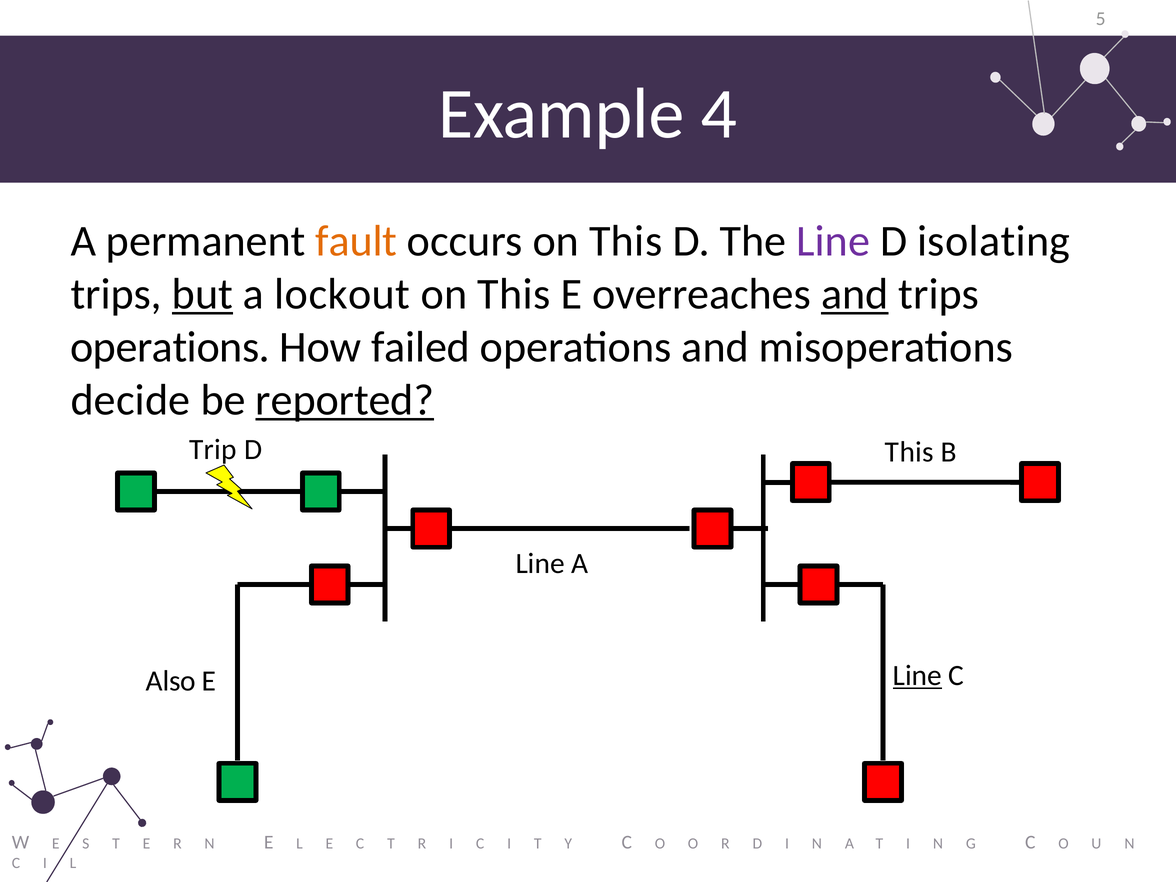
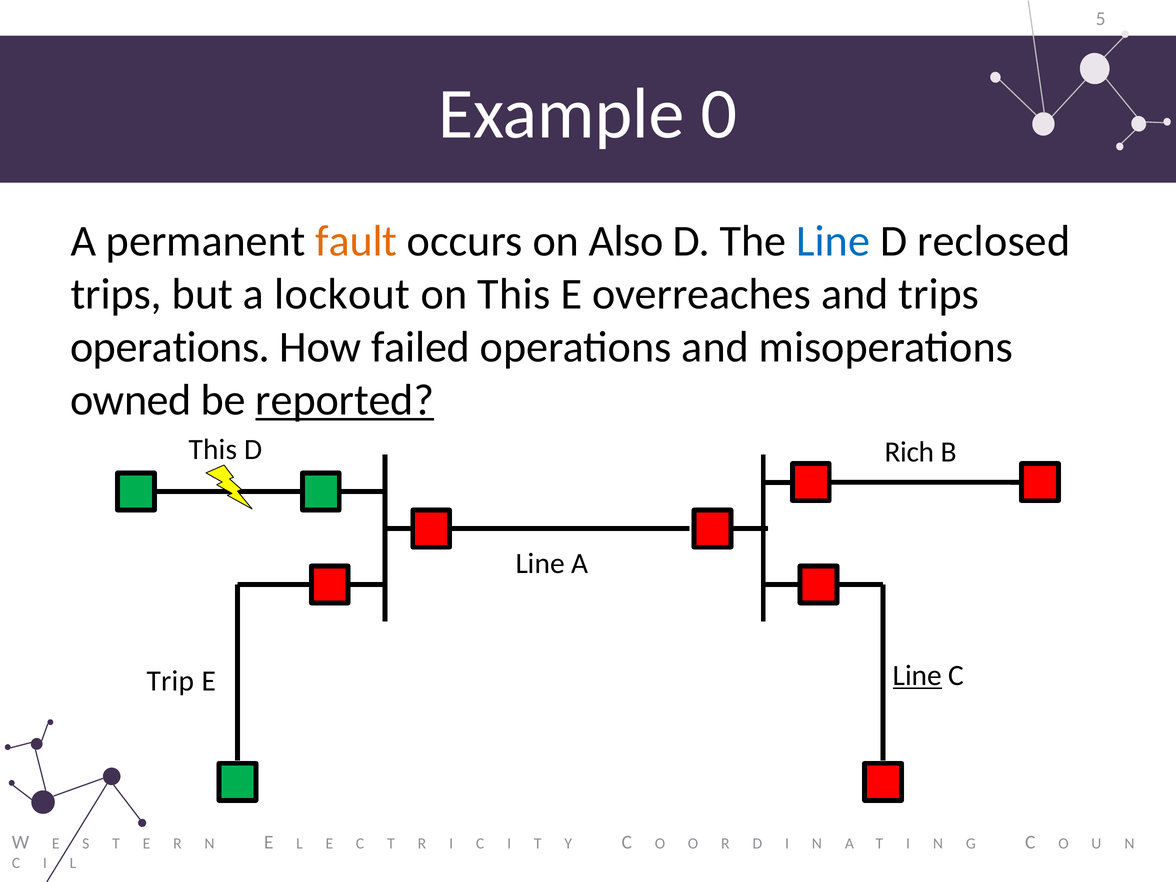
4: 4 -> 0 (719, 114)
occurs on This: This -> Also (626, 241)
Line colour: purple -> blue (833, 241)
isolating: isolating -> reclosed (994, 241)
but underline: present -> none (202, 294)
and underline: present -> none (855, 294)
decide: decide -> owned (131, 400)
Trip: Trip -> This (213, 450)
This: This -> Rich (910, 452)
Also: Also -> Trip (171, 681)
